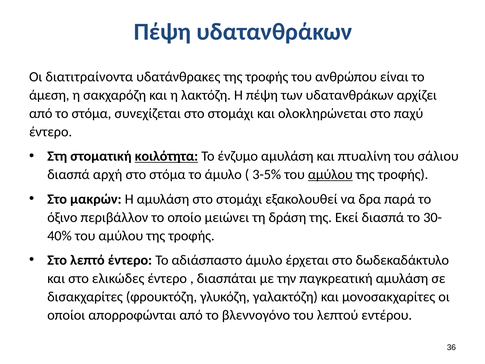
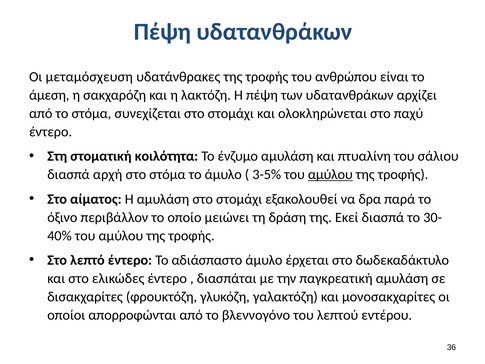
διατιτραίνοντα: διατιτραίνοντα -> μεταμόσχευση (89, 77)
κοιλότητα underline: present -> none (166, 156)
μακρών: μακρών -> αίματος (96, 199)
